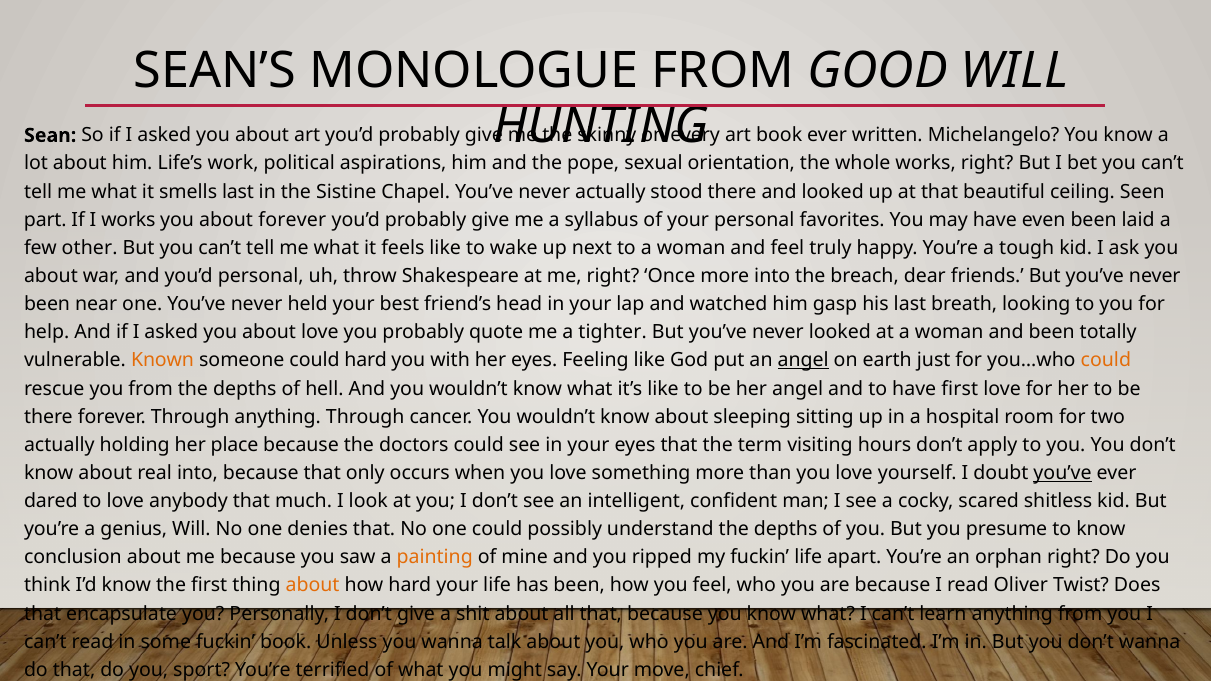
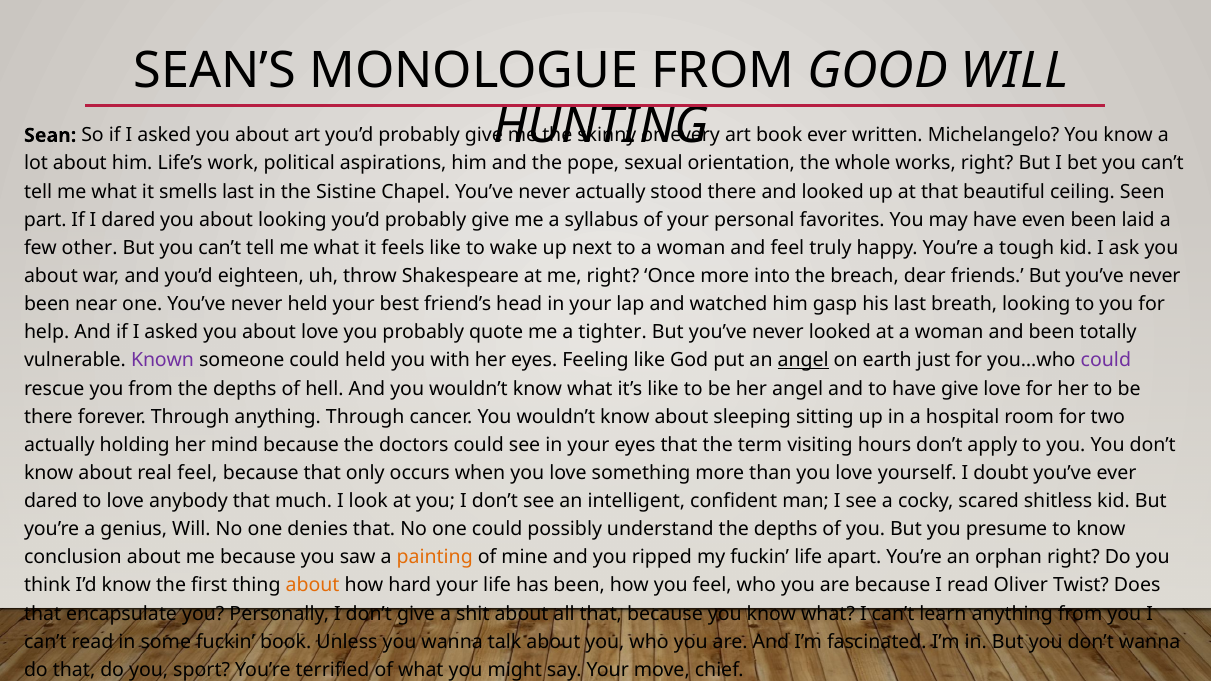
I works: works -> dared (128, 220)
about forever: forever -> looking (292, 220)
you’d personal: personal -> eighteen (261, 276)
Known colour: orange -> purple (163, 361)
could hard: hard -> held (366, 361)
could colour: orange -> purple (1106, 361)
have first: first -> give (960, 389)
place: place -> mind (235, 445)
real into: into -> feel (197, 473)
you’ve underline: present -> none (1063, 473)
